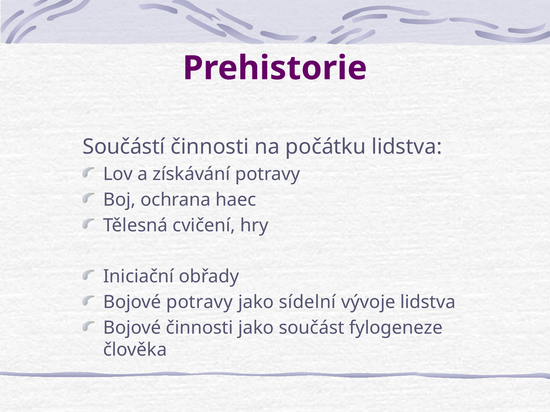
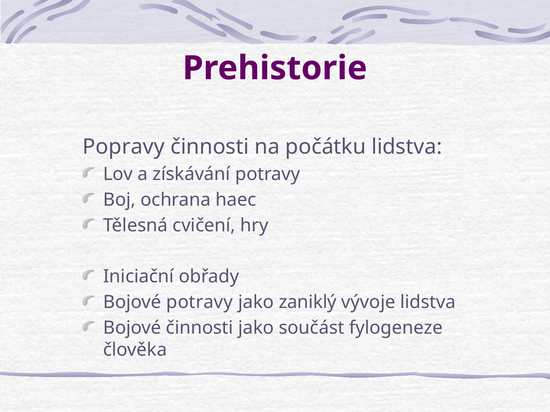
Součástí: Součástí -> Popravy (124, 147)
sídelní: sídelní -> zaniklý (308, 303)
